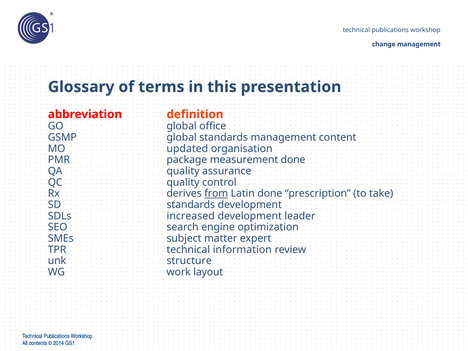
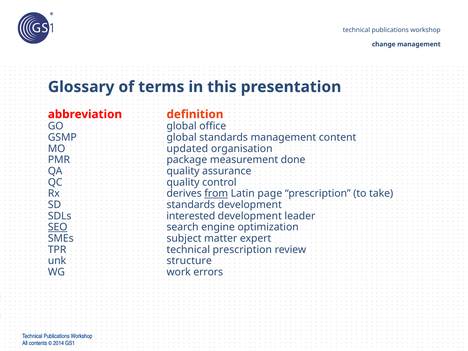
Latin done: done -> page (270, 194)
increased: increased -> interested (191, 216)
SEO underline: none -> present (58, 227)
technical information: information -> prescription (242, 250)
layout: layout -> errors (208, 272)
